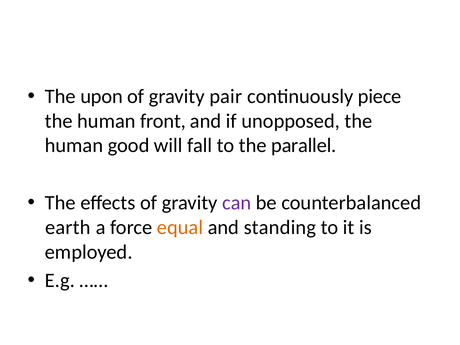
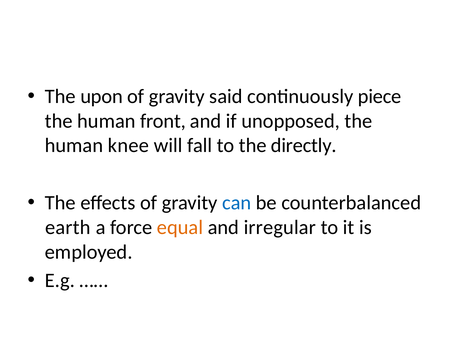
pair: pair -> said (226, 96)
good: good -> knee (128, 146)
parallel: parallel -> directly (304, 146)
can colour: purple -> blue (237, 203)
standing: standing -> irregular (280, 227)
